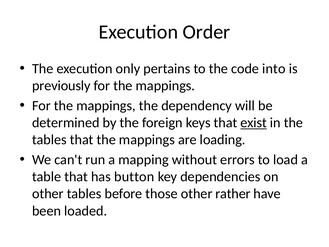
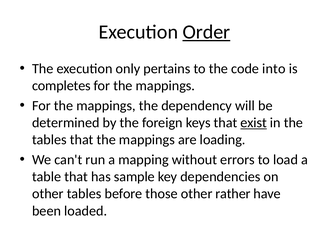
Order underline: none -> present (206, 32)
previously: previously -> completes (61, 86)
button: button -> sample (134, 177)
